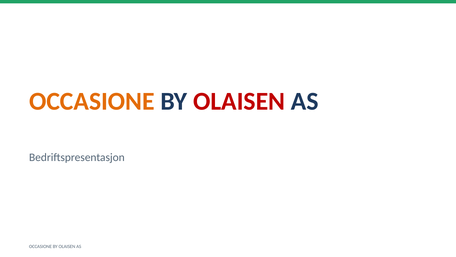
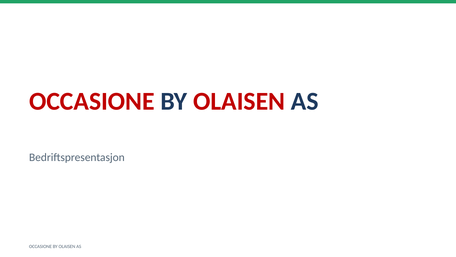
OCCASIONE colour: orange -> red (92, 101)
